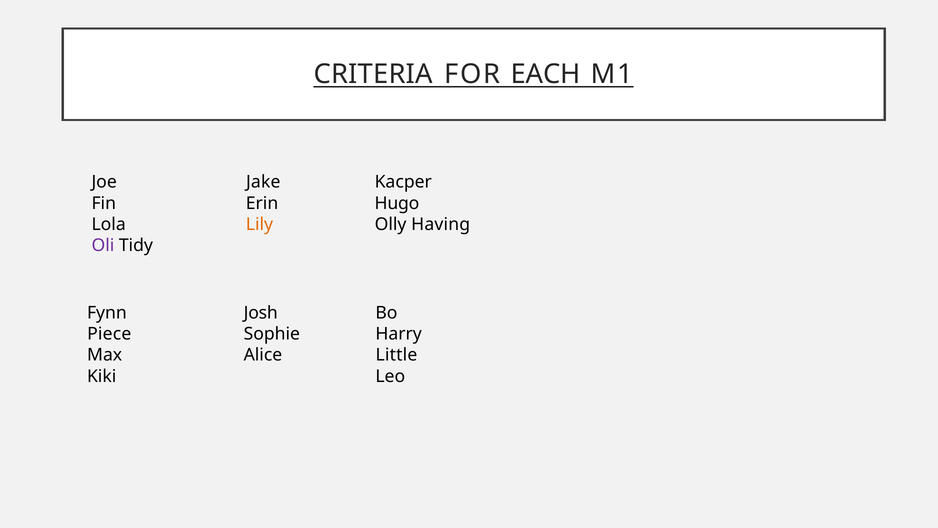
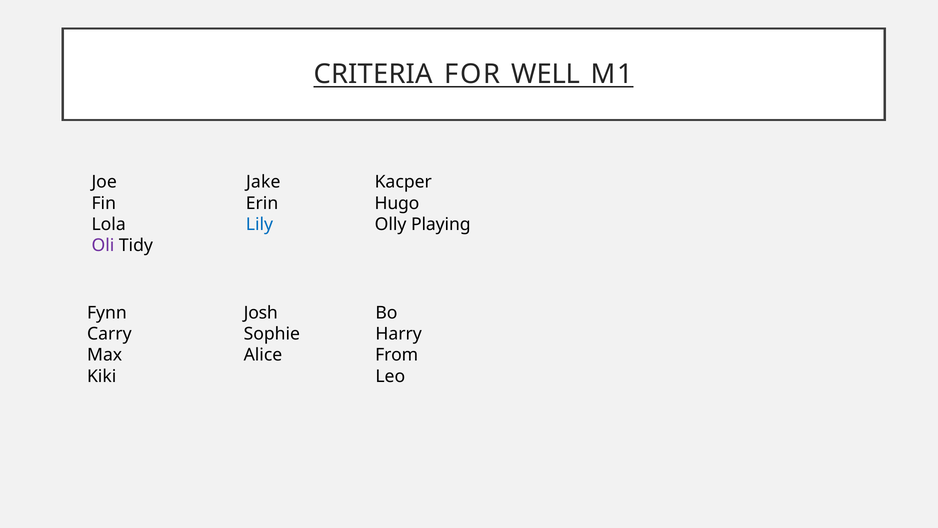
EACH: EACH -> WELL (546, 74)
Lily colour: orange -> blue (259, 224)
Having: Having -> Playing (441, 224)
Piece: Piece -> Carry (109, 334)
Little: Little -> From (397, 355)
